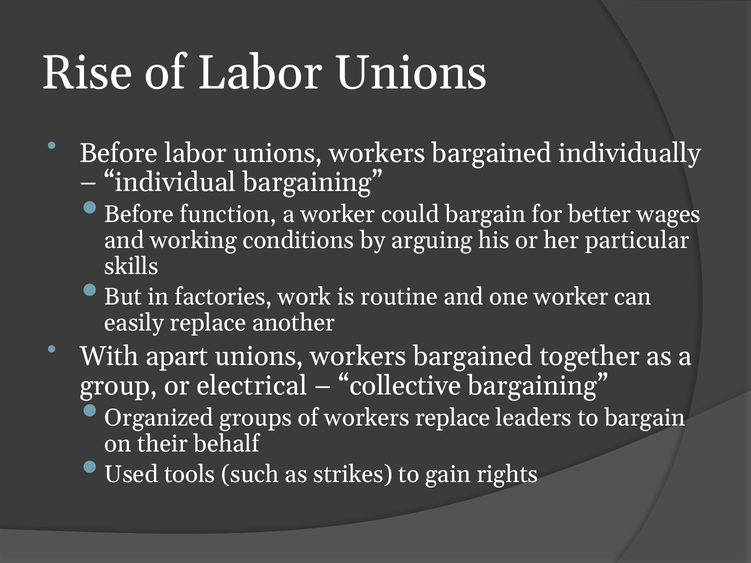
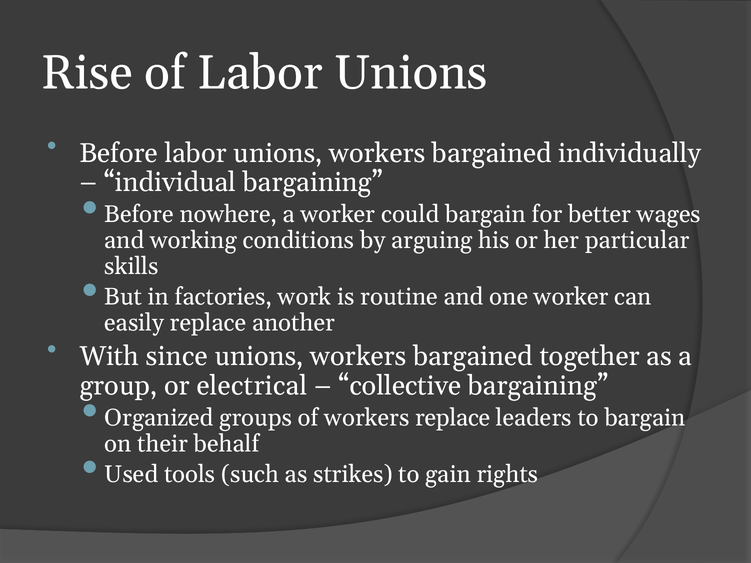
function: function -> nowhere (228, 215)
apart: apart -> since (177, 357)
